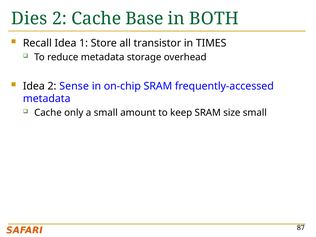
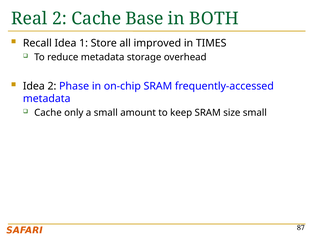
Dies: Dies -> Real (29, 19)
transistor: transistor -> improved (157, 43)
Sense: Sense -> Phase (74, 86)
